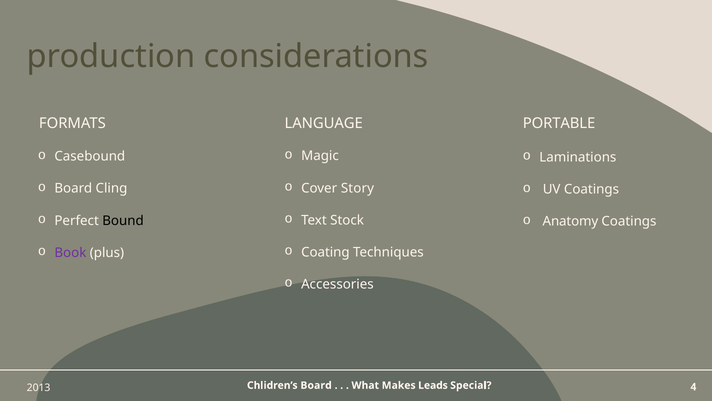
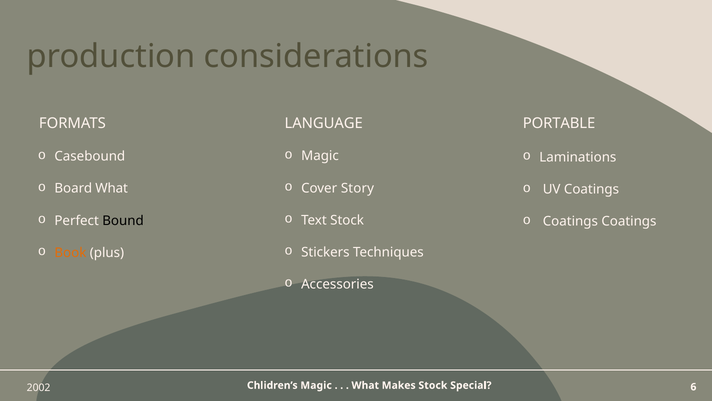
Board Cling: Cling -> What (112, 188)
Anatomy: Anatomy -> Coatings (570, 221)
Coating: Coating -> Stickers (325, 252)
Book colour: purple -> orange (70, 252)
2013: 2013 -> 2002 (39, 387)
Chlidren’s Board: Board -> Magic (316, 385)
Makes Leads: Leads -> Stock (433, 385)
4: 4 -> 6 (693, 386)
